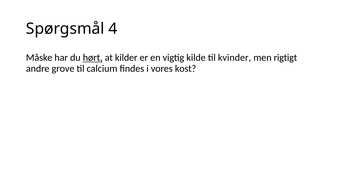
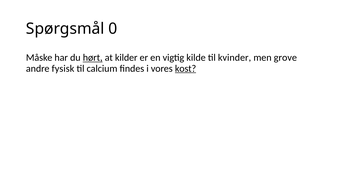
4: 4 -> 0 (113, 29)
rigtigt: rigtigt -> grove (285, 58)
grove: grove -> fysisk (63, 68)
kost underline: none -> present (186, 68)
